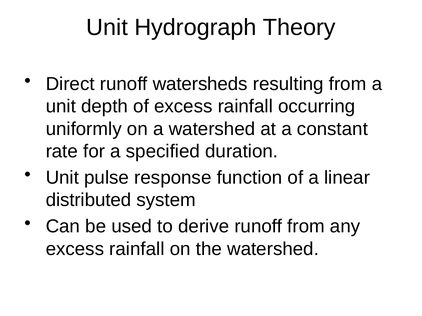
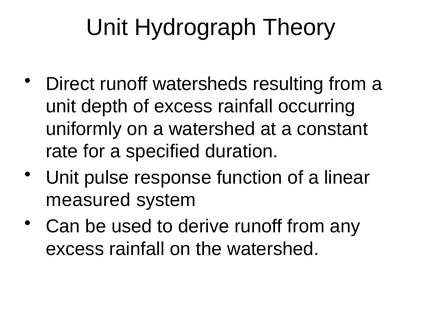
distributed: distributed -> measured (88, 200)
